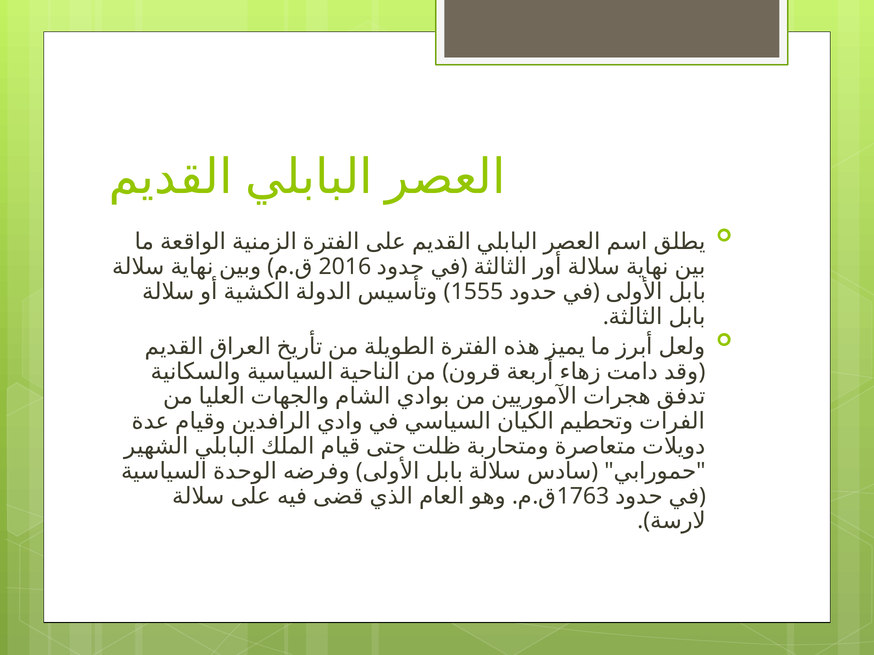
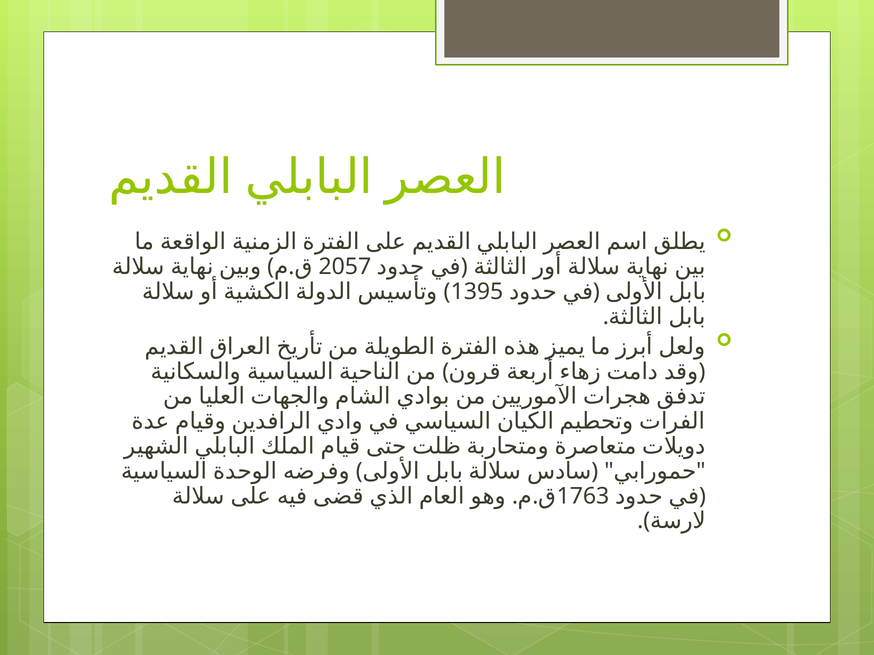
2016: 2016 -> 2057 (345, 267)
1555: 1555 -> 1395 (477, 292)
